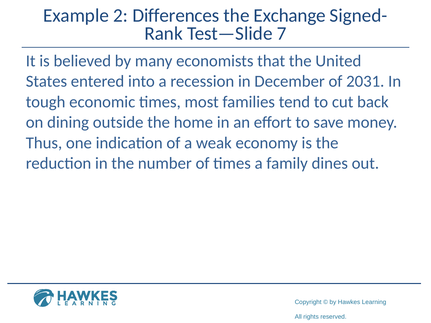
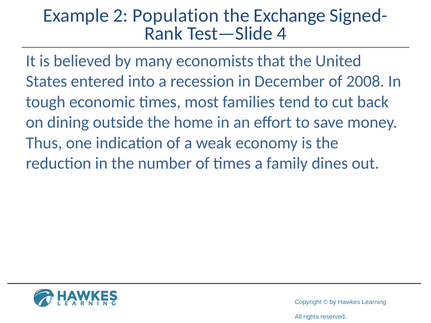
Differences: Differences -> Population (176, 15)
7: 7 -> 4 (282, 33)
2031: 2031 -> 2008 (365, 82)
